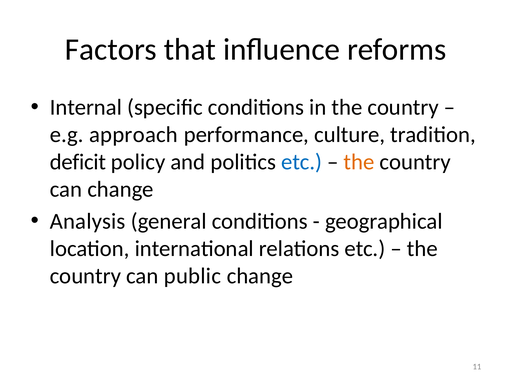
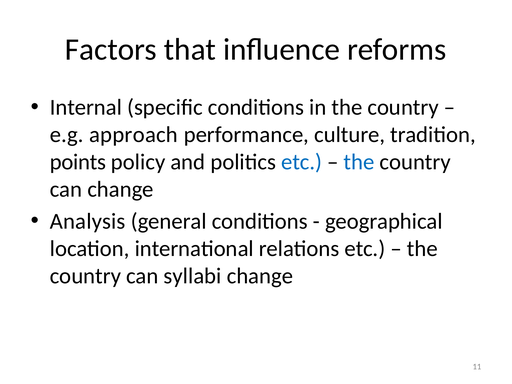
deficit: deficit -> points (78, 162)
the colour: orange -> blue (359, 162)
public: public -> syllabi (193, 276)
